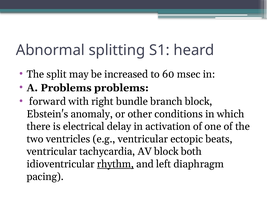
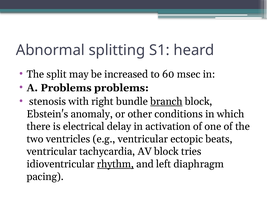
forward: forward -> stenosis (48, 101)
branch underline: none -> present (166, 101)
both: both -> tries (191, 151)
